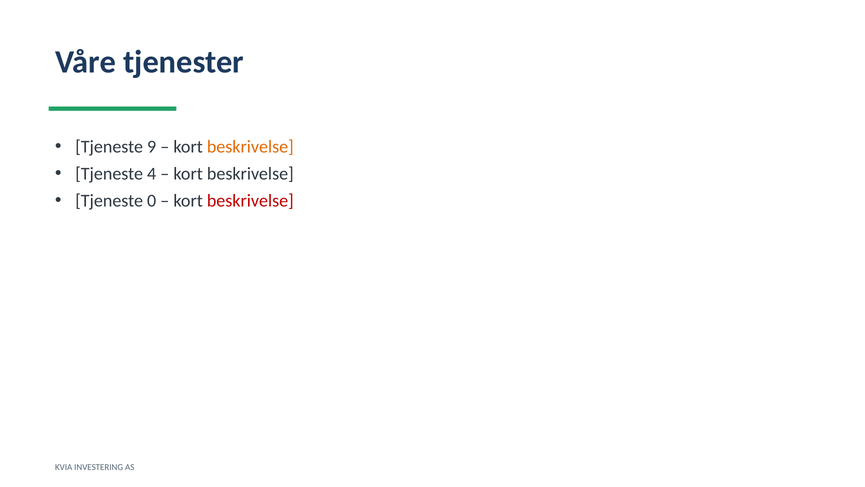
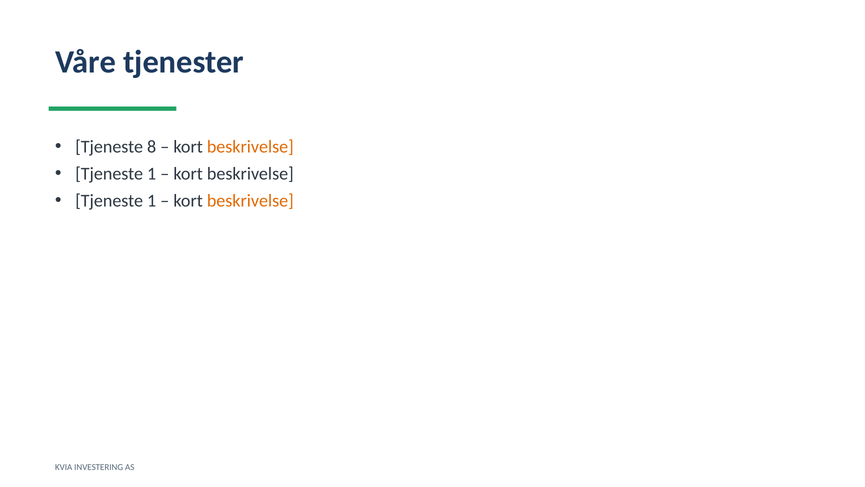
9: 9 -> 8 (152, 147)
4: 4 -> 1 (152, 174)
0: 0 -> 1 (152, 201)
beskrivelse colour: red -> orange (250, 201)
